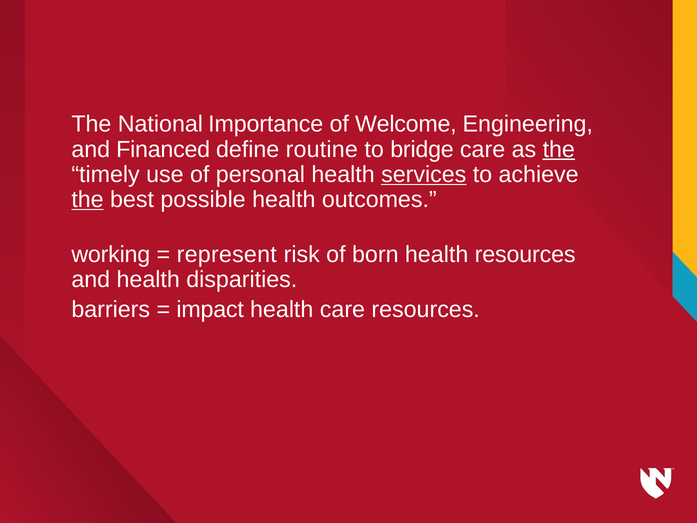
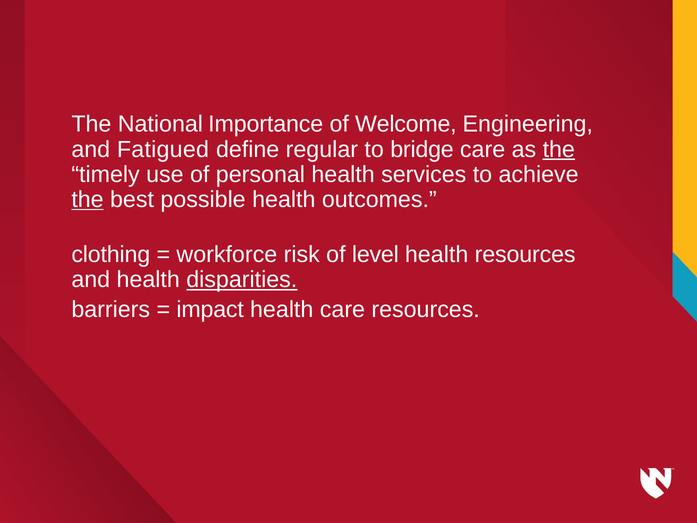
Financed: Financed -> Fatigued (163, 149)
routine: routine -> regular (322, 149)
services underline: present -> none (424, 174)
working: working -> clothing (111, 255)
represent: represent -> workforce (227, 255)
born: born -> level (375, 255)
disparities underline: none -> present (242, 280)
